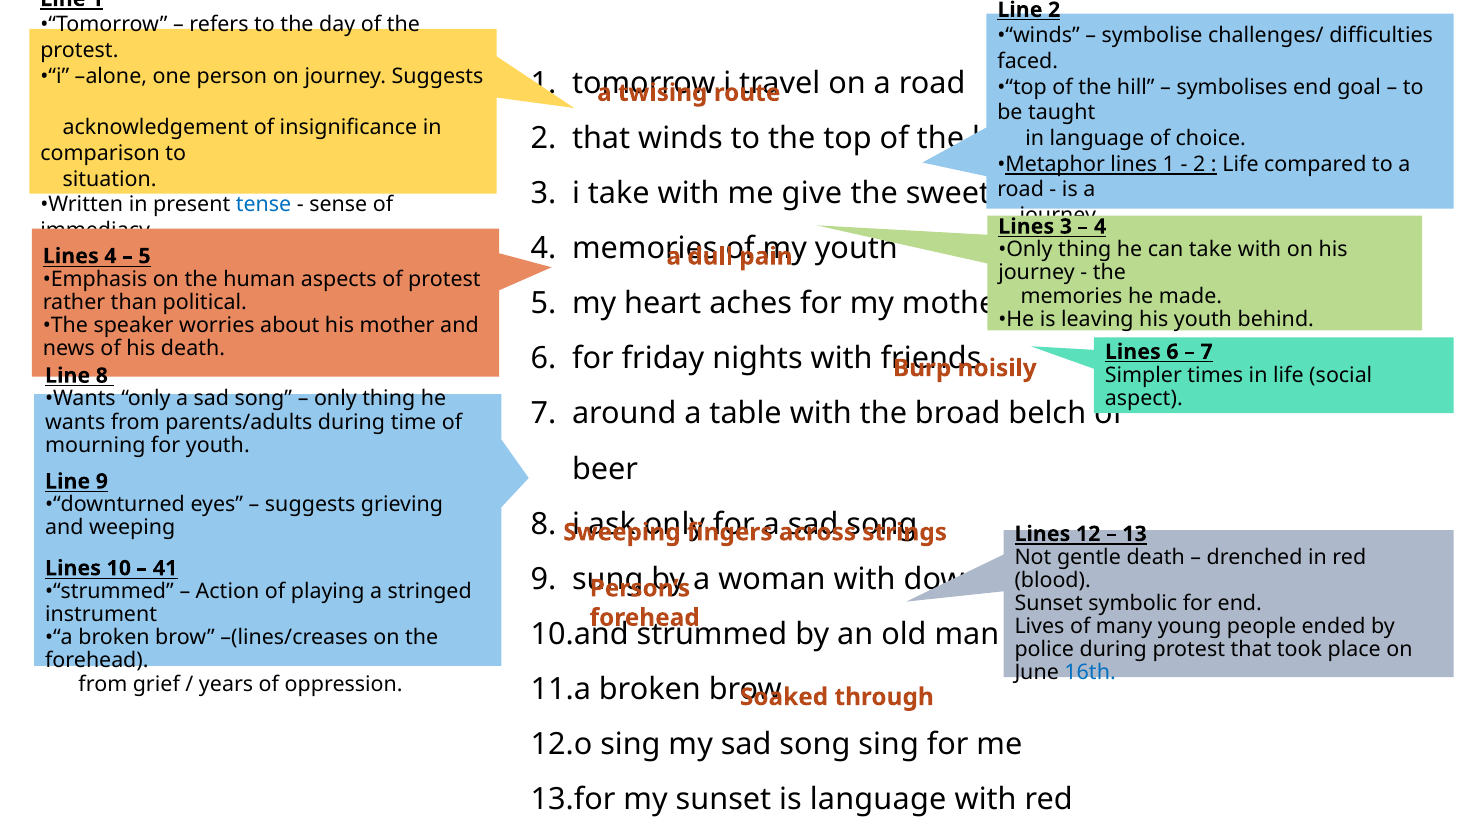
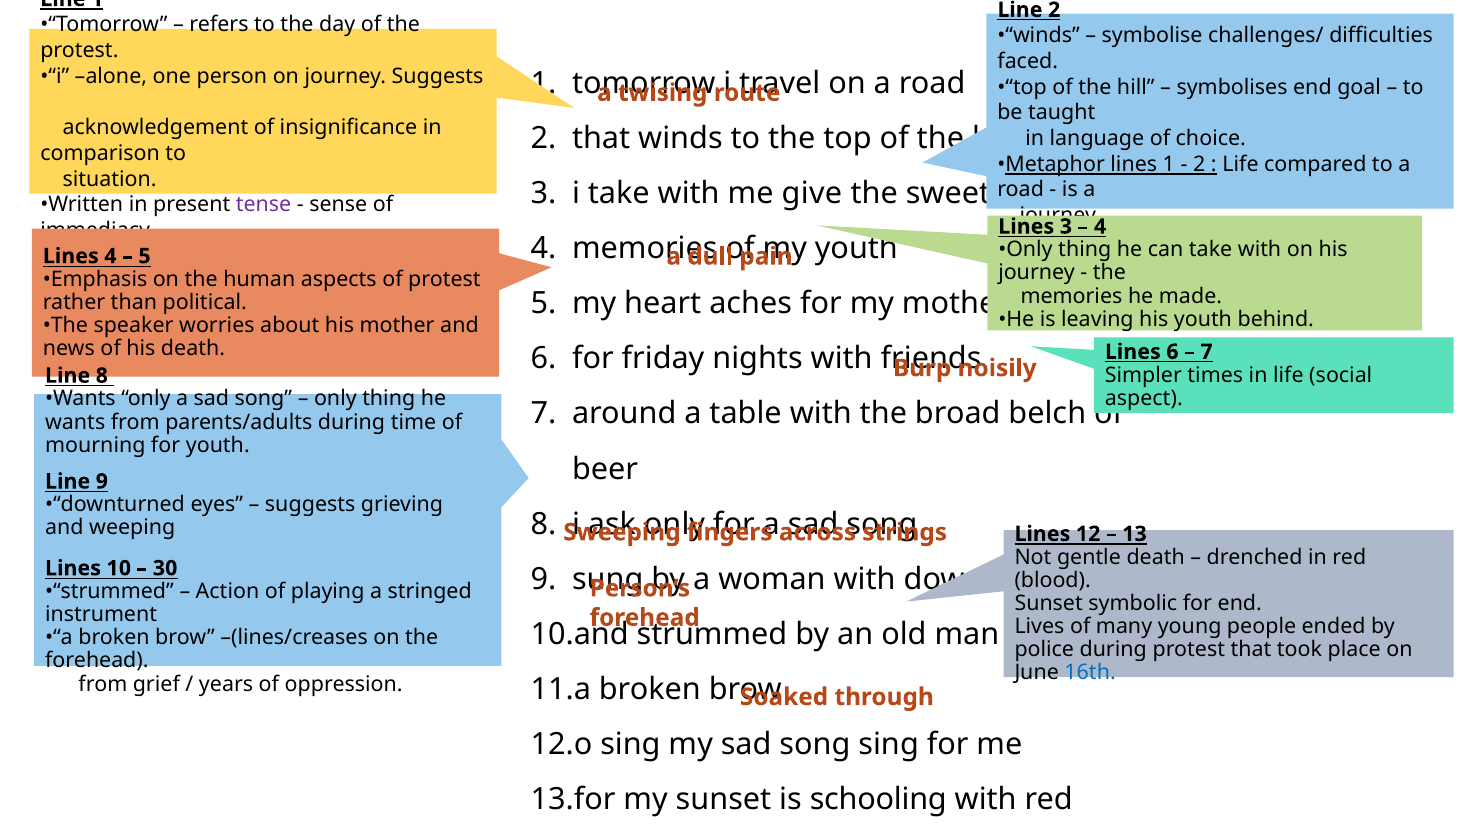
tense colour: blue -> purple (264, 205)
41: 41 -> 30 (165, 568)
is language: language -> schooling (878, 799)
